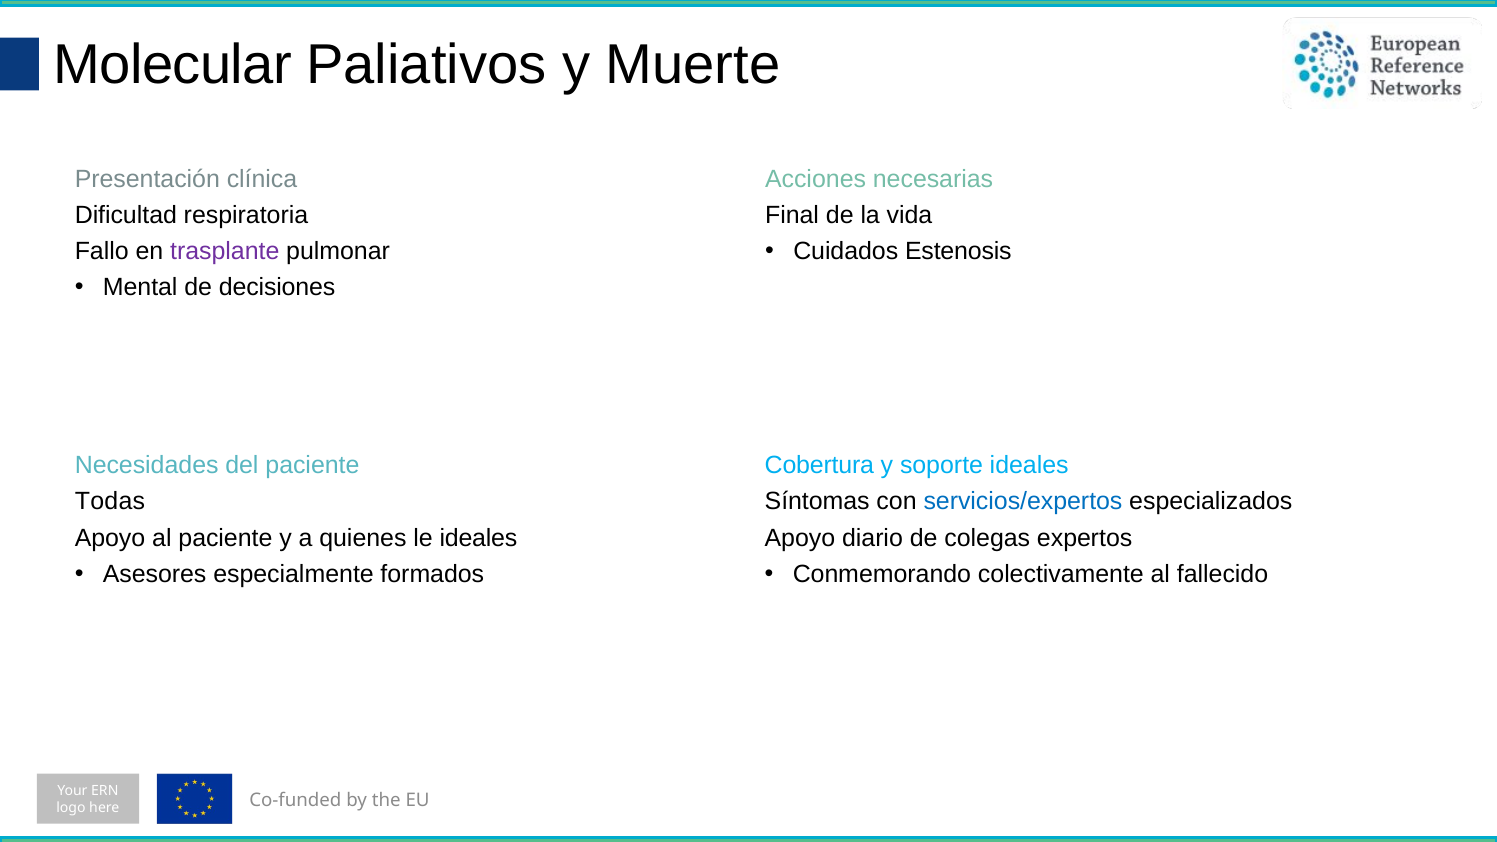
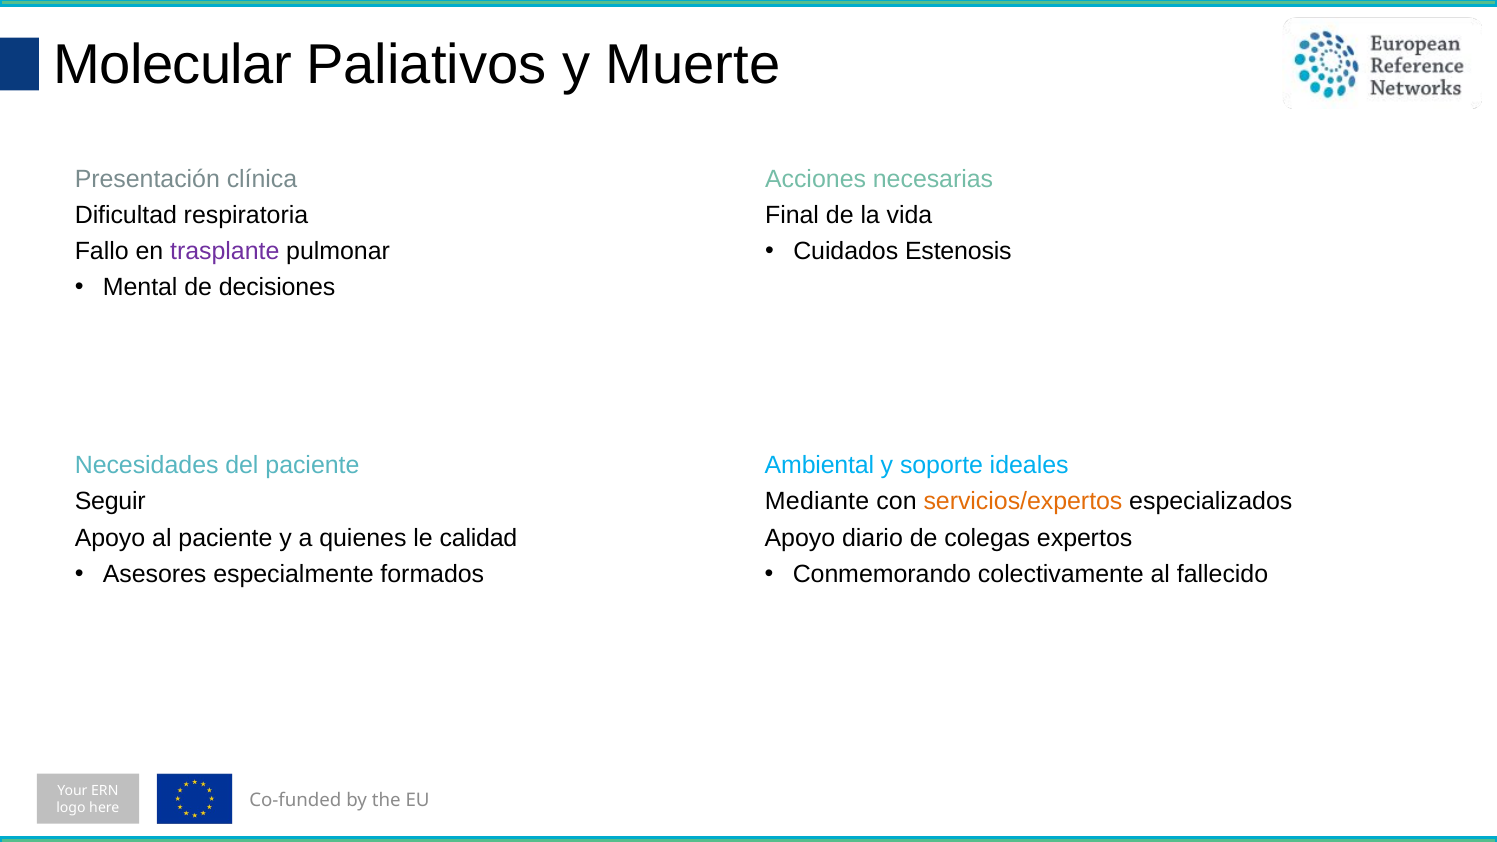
Cobertura: Cobertura -> Ambiental (819, 465)
Todas: Todas -> Seguir (110, 502)
Síntomas: Síntomas -> Mediante (817, 502)
servicios/expertos colour: blue -> orange (1023, 502)
le ideales: ideales -> calidad (478, 538)
